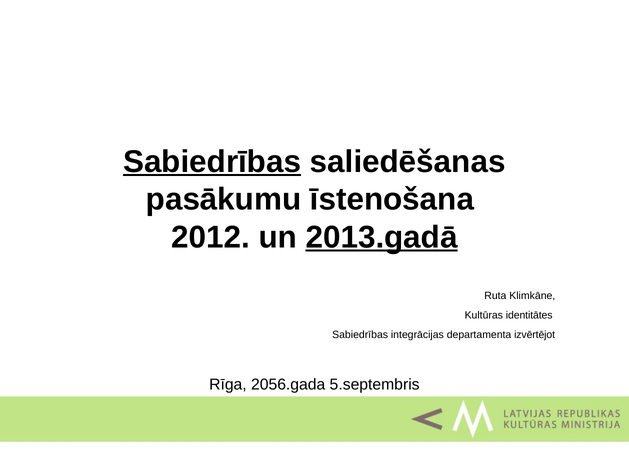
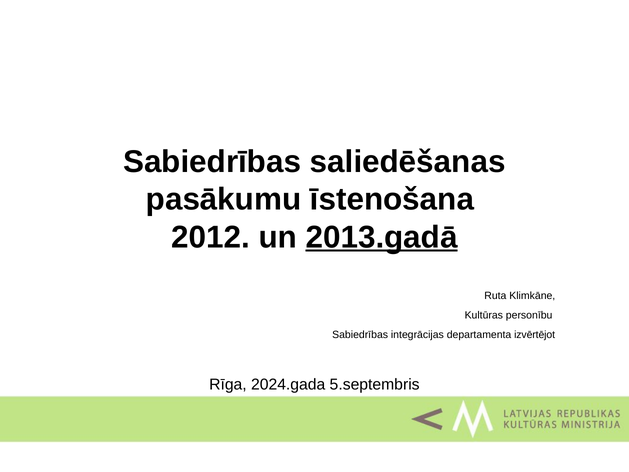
Sabiedrības underline: present -> none (212, 162)
identitātes: identitātes -> personību (529, 315)
2056.gada: 2056.gada -> 2024.gada (288, 385)
